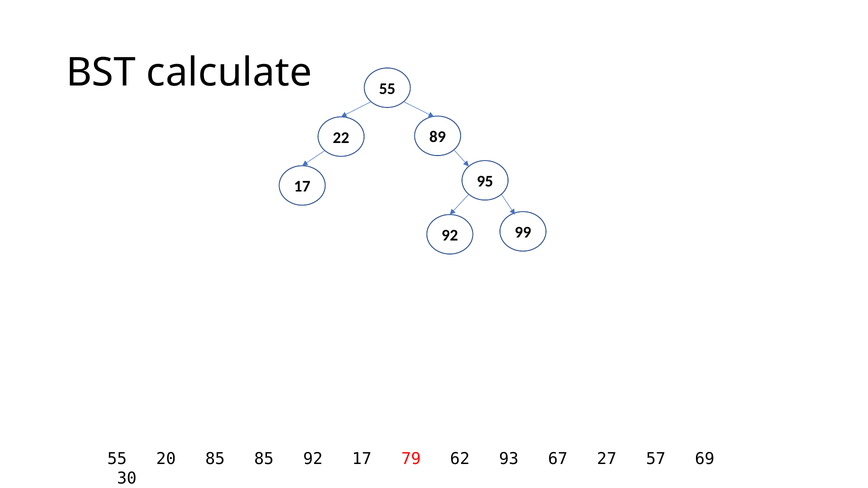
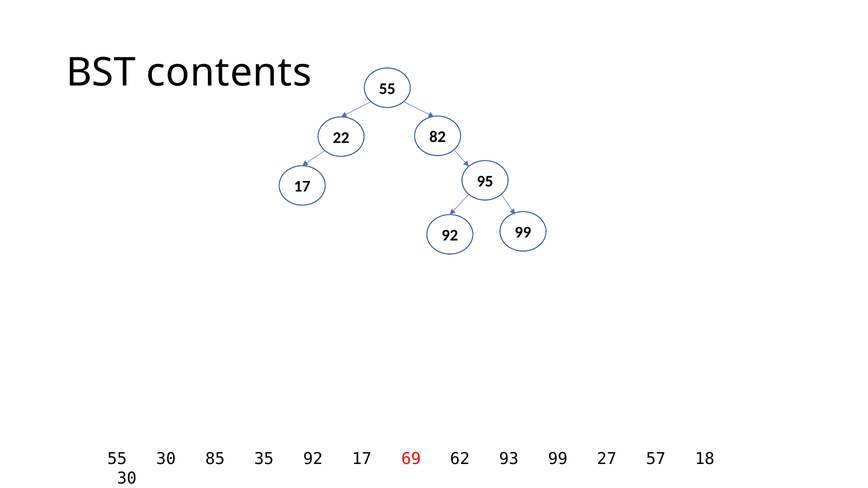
calculate: calculate -> contents (229, 73)
89: 89 -> 82 (438, 137)
55 20: 20 -> 30 (166, 459)
85 85: 85 -> 35 (264, 459)
79: 79 -> 69 (411, 459)
93 67: 67 -> 99 (558, 459)
69: 69 -> 18 (705, 459)
